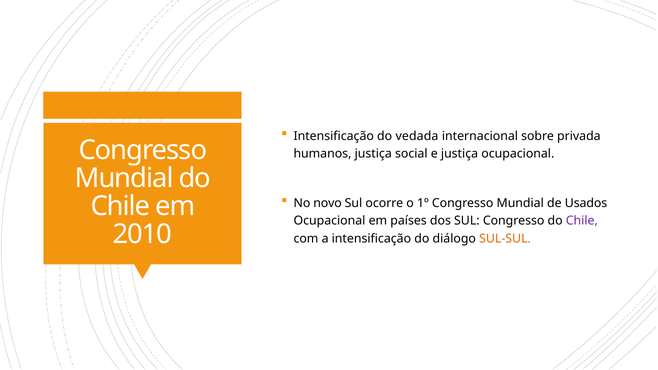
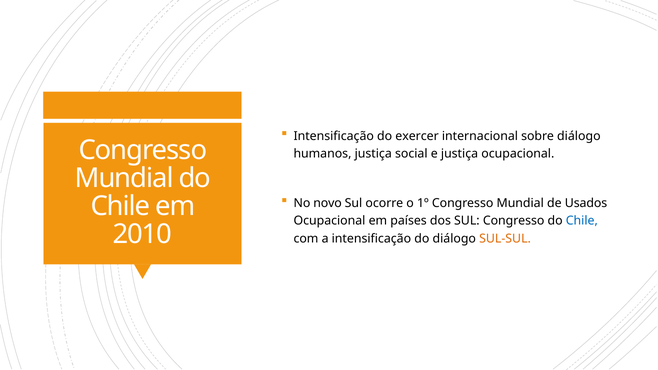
vedada: vedada -> exercer (417, 136)
sobre privada: privada -> diálogo (579, 136)
Chile colour: purple -> blue (582, 221)
